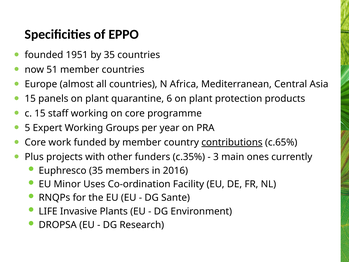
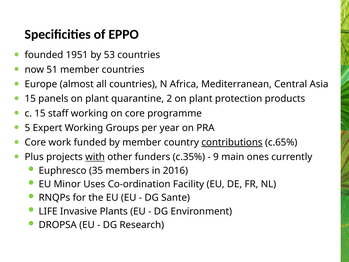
by 35: 35 -> 53 (109, 55)
6: 6 -> 2 (169, 99)
with underline: none -> present (95, 157)
3: 3 -> 9 (216, 157)
